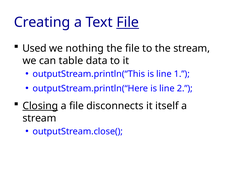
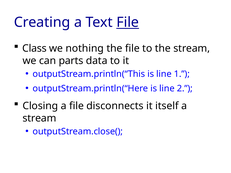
Used: Used -> Class (34, 48)
table: table -> parts (71, 61)
Closing underline: present -> none (40, 106)
